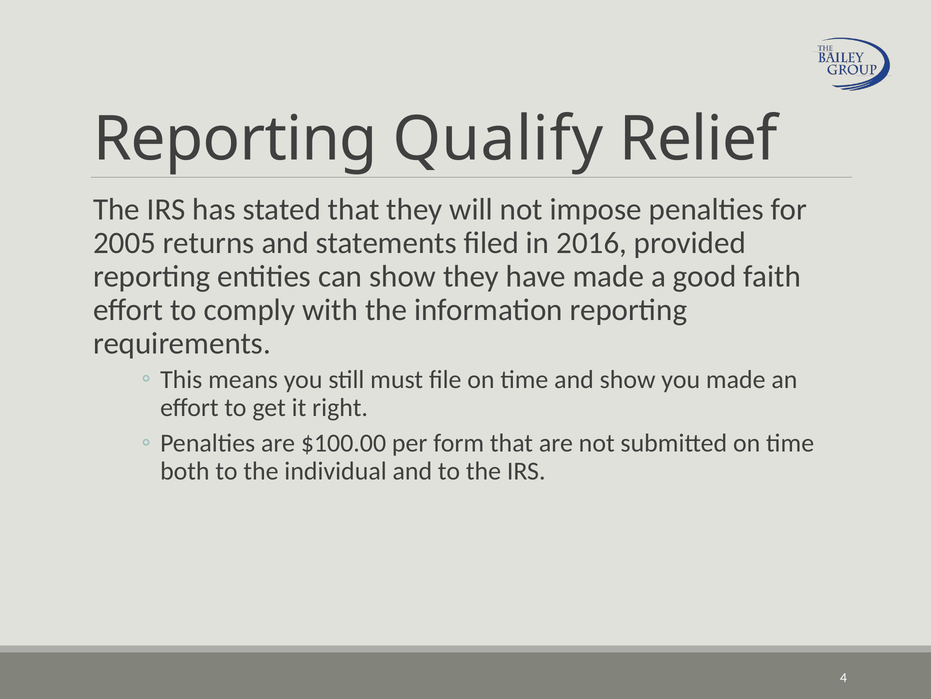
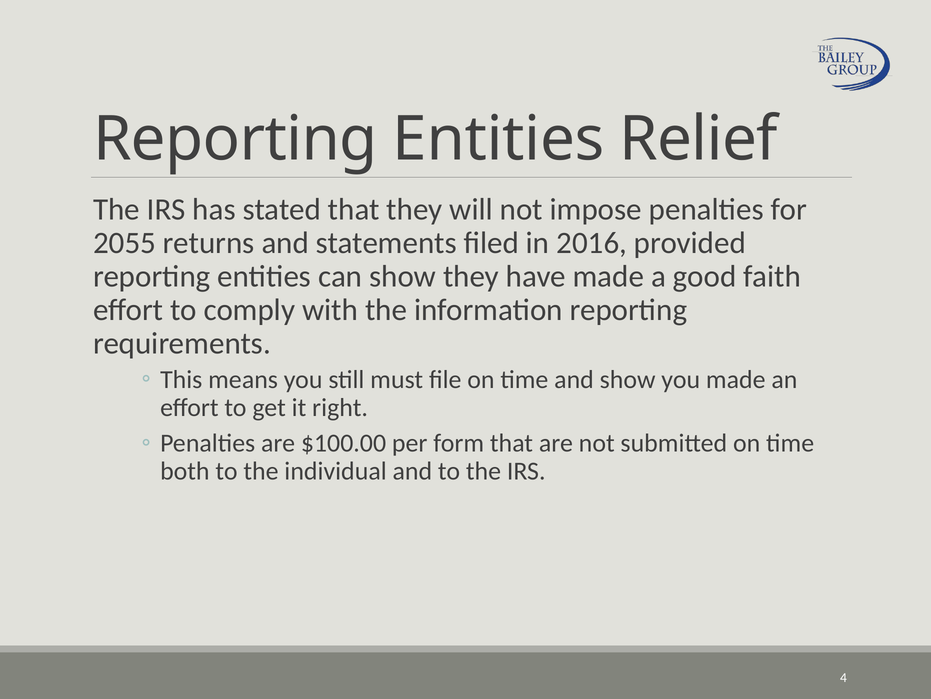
Qualify: Qualify -> Entities (498, 139)
2005: 2005 -> 2055 (125, 243)
